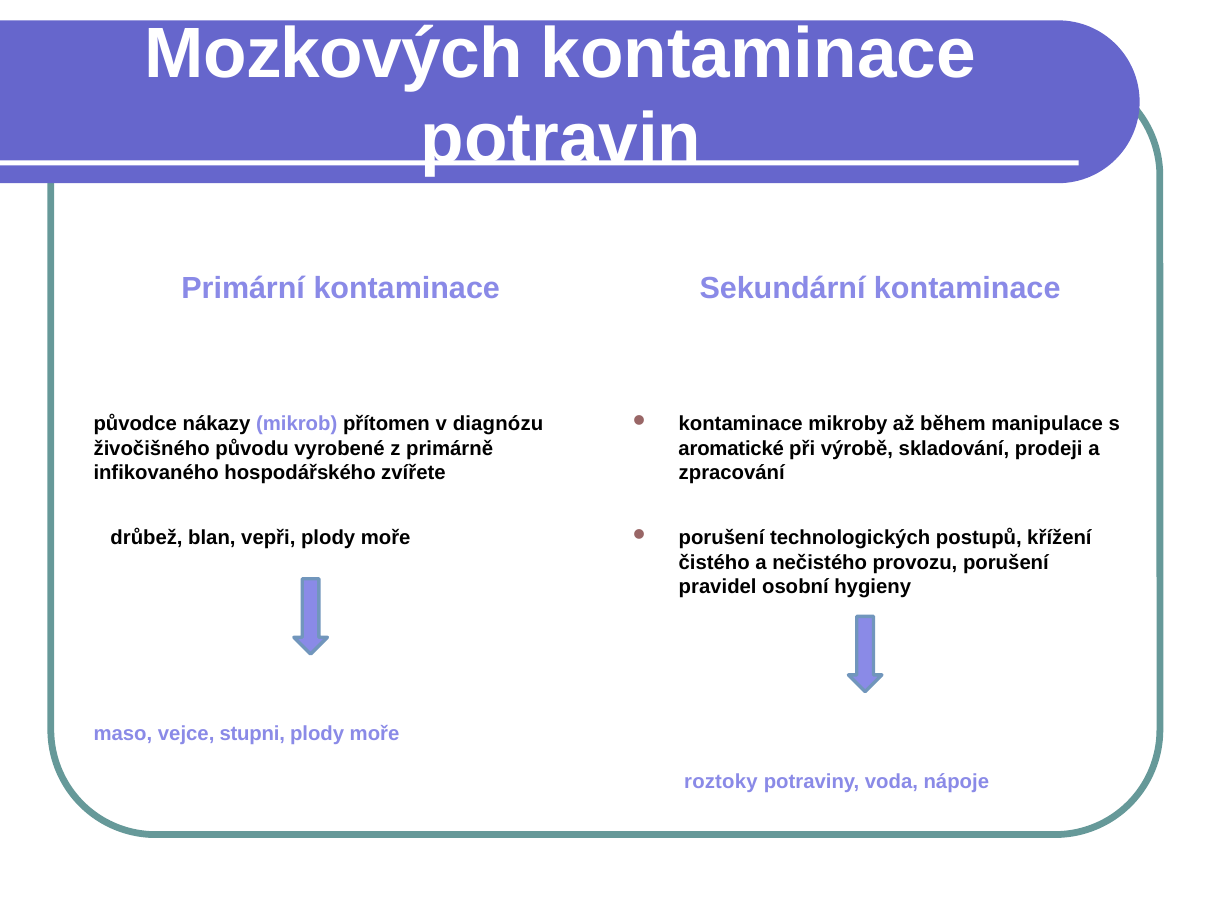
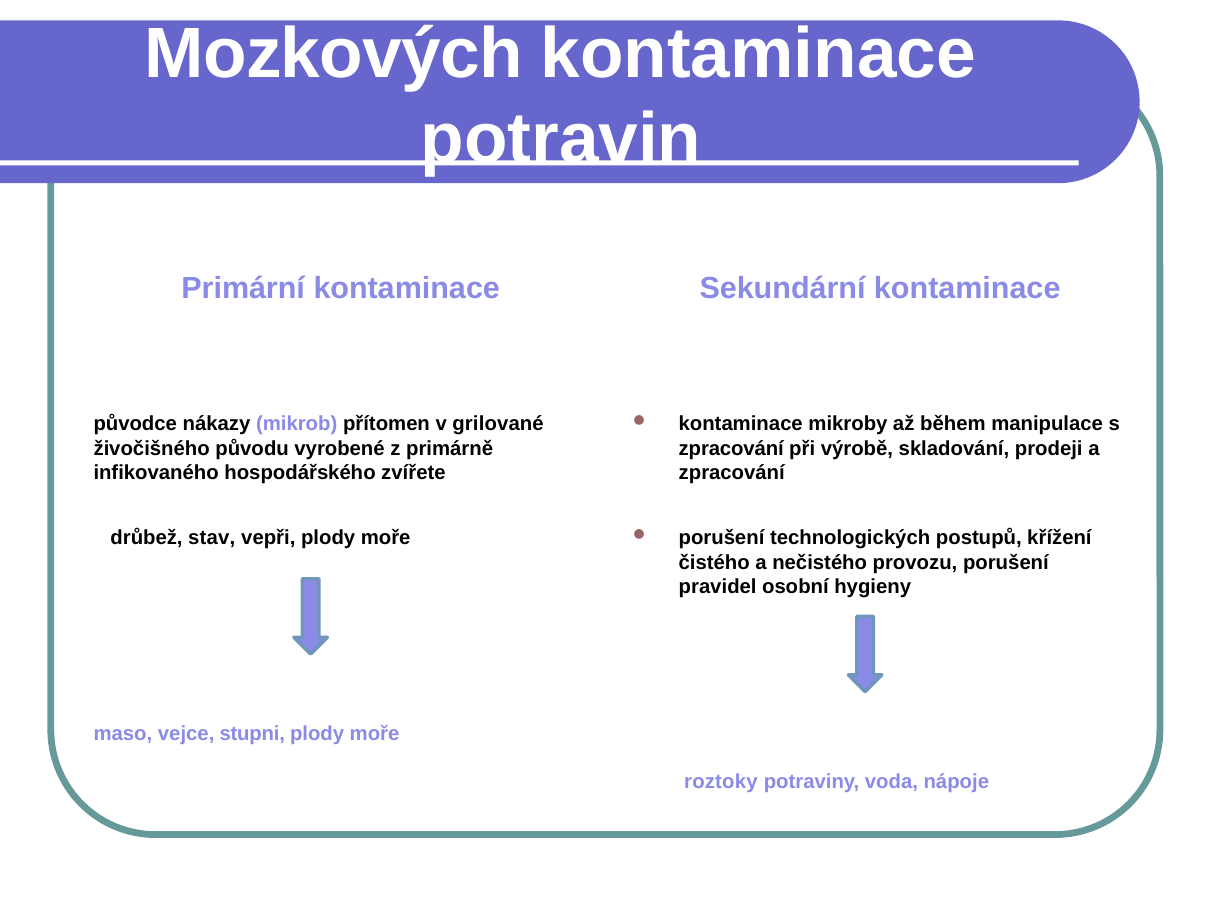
diagnózu: diagnózu -> grilované (498, 424)
aromatické: aromatické -> zpracování (731, 448)
blan: blan -> stav (212, 538)
